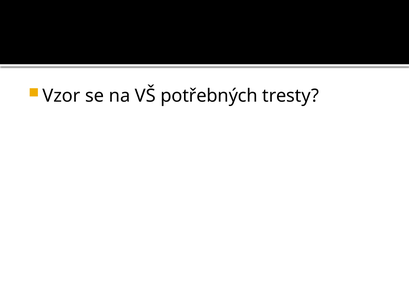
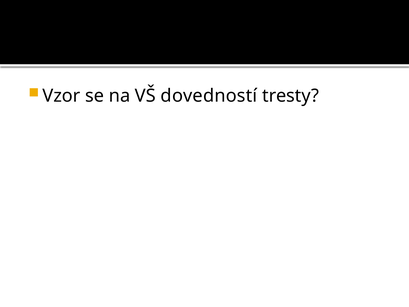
potřebných: potřebných -> dovedností (209, 96)
